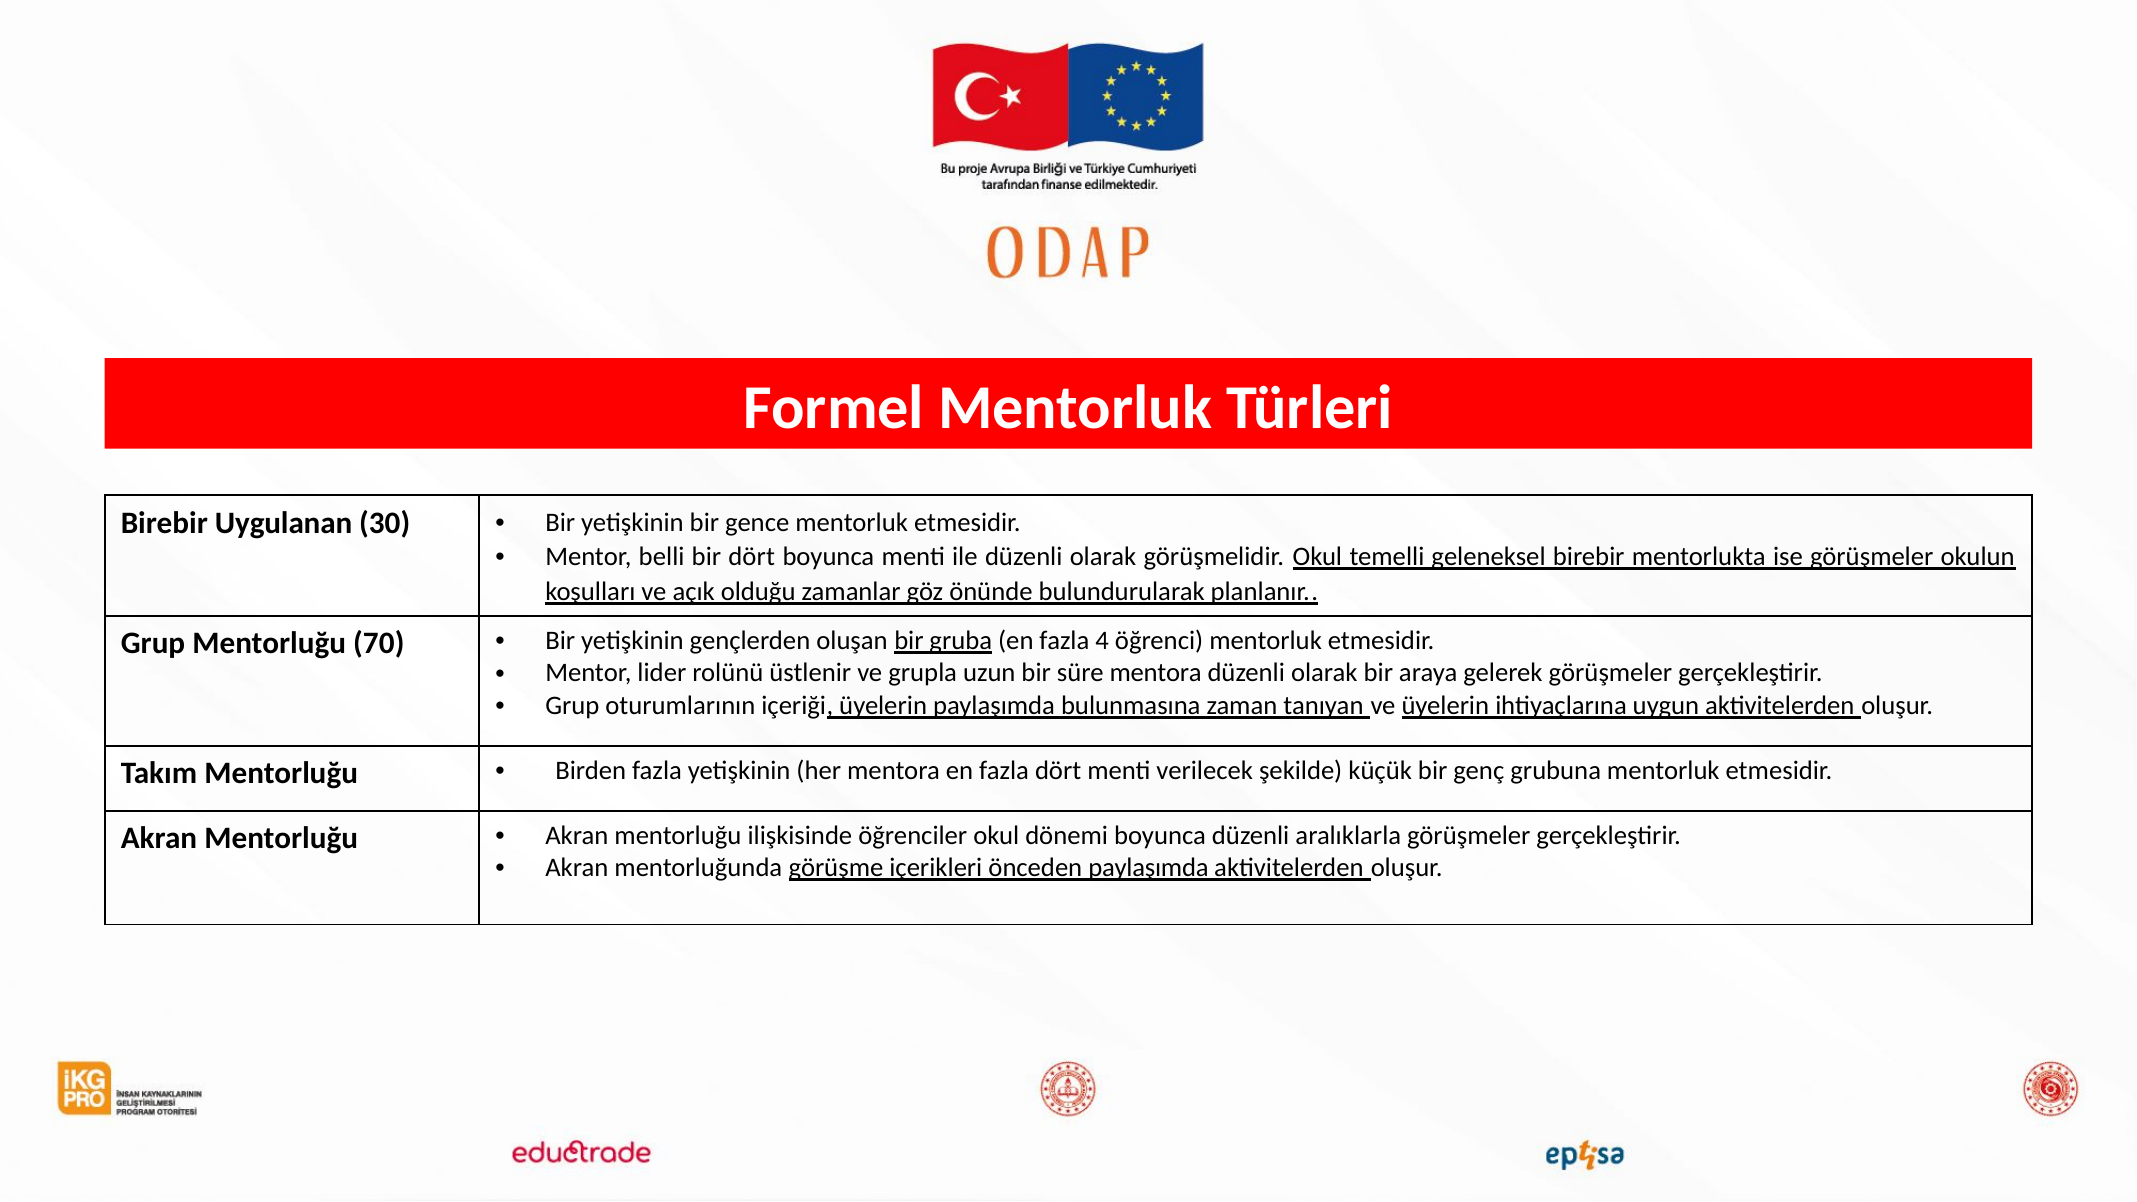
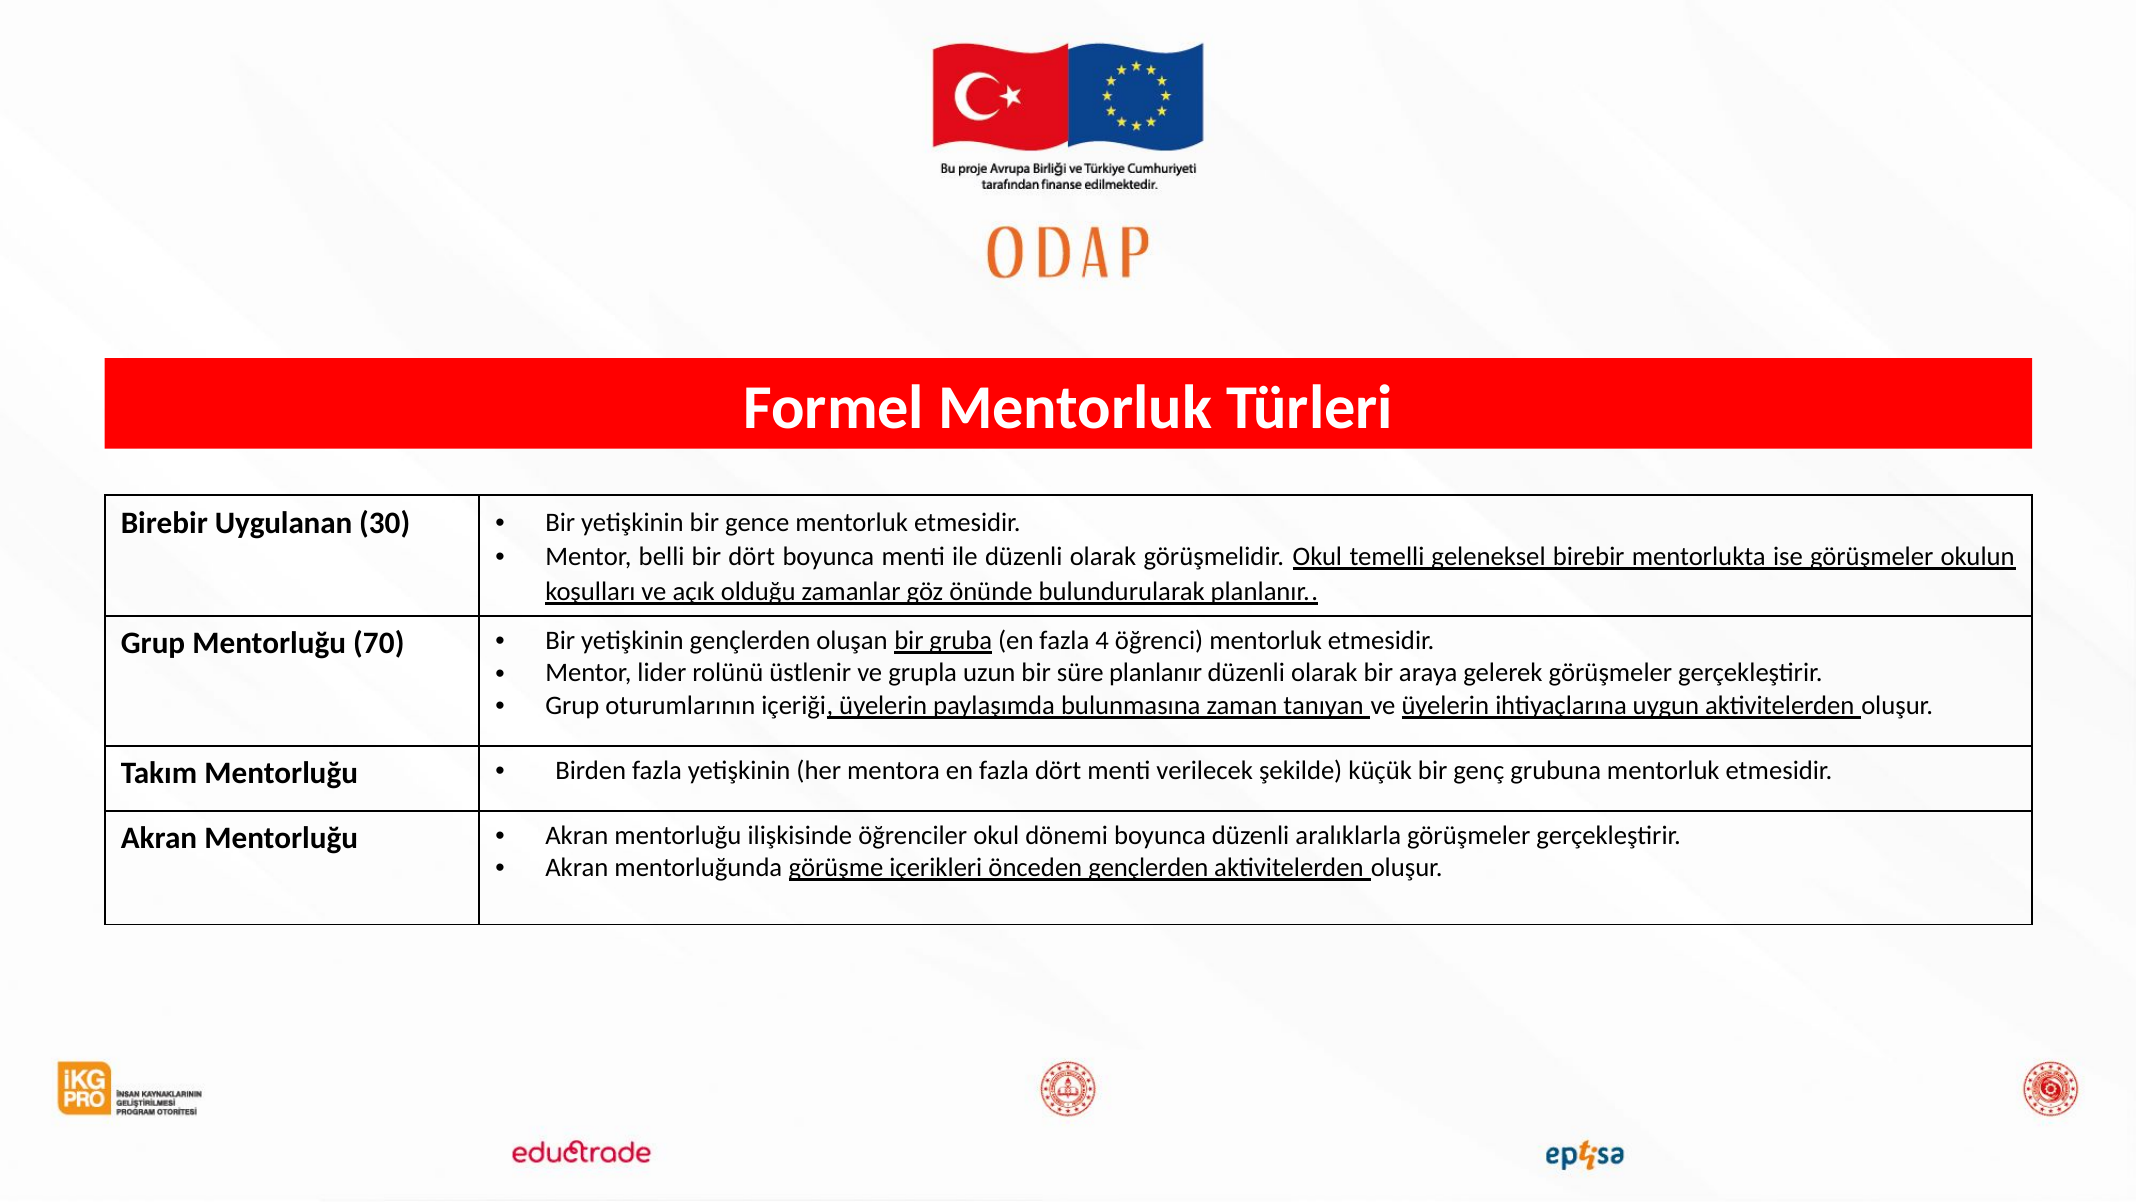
süre mentora: mentora -> planlanır (1156, 673)
önceden paylaşımda: paylaşımda -> gençlerden (1148, 868)
